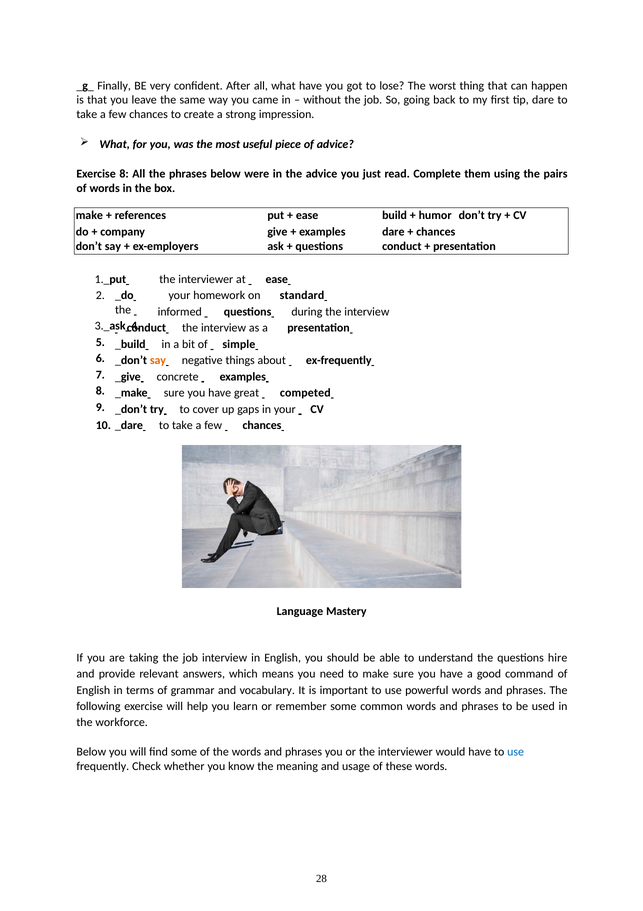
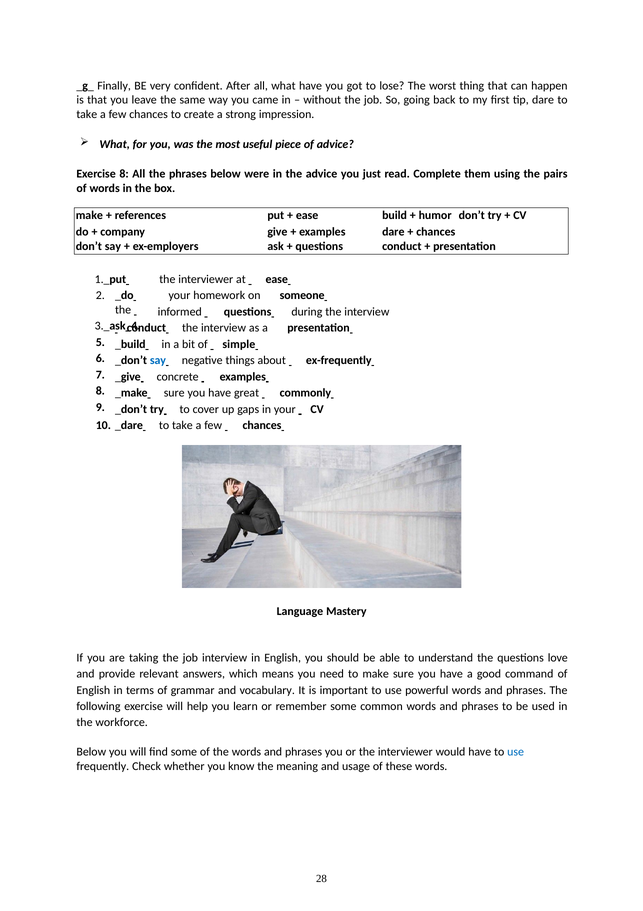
standard: standard -> someone (302, 295)
say colour: orange -> blue (158, 360)
competed: competed -> commonly (305, 393)
hire: hire -> love (558, 657)
